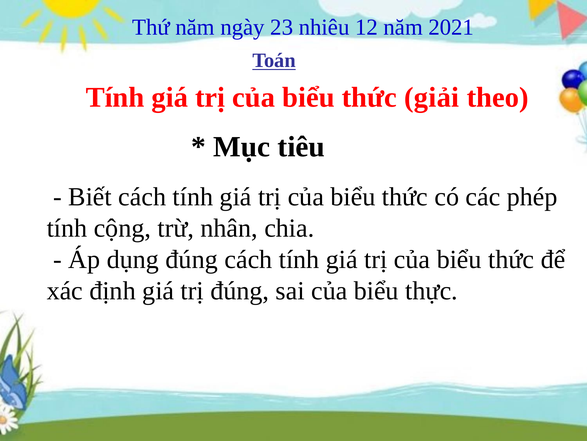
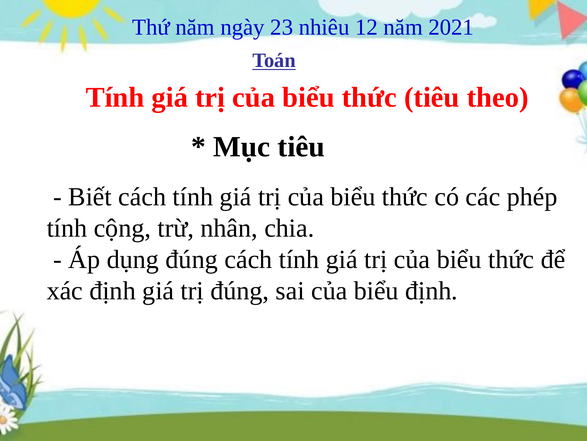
thức giải: giải -> tiêu (432, 97)
biểu thực: thực -> định (432, 291)
